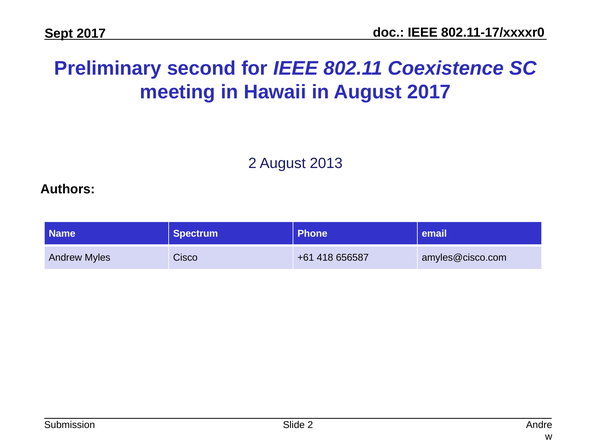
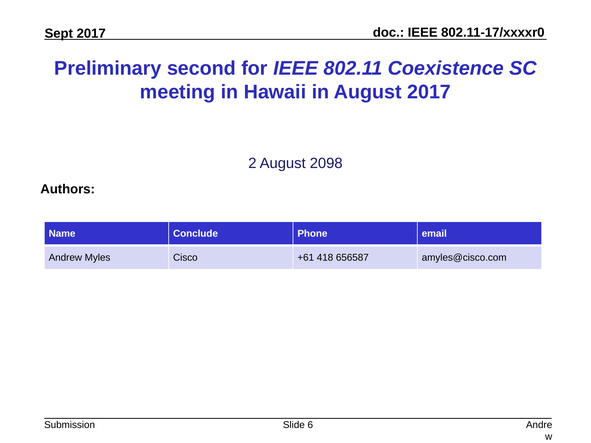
2013: 2013 -> 2098 (326, 163)
Spectrum: Spectrum -> Conclude (195, 234)
Slide 2: 2 -> 6 (310, 425)
